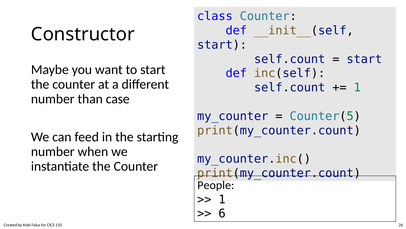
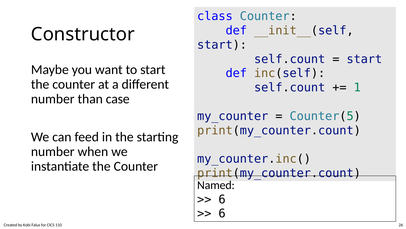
People: People -> Named (216, 185)
1: 1 -> 6 (222, 199)
